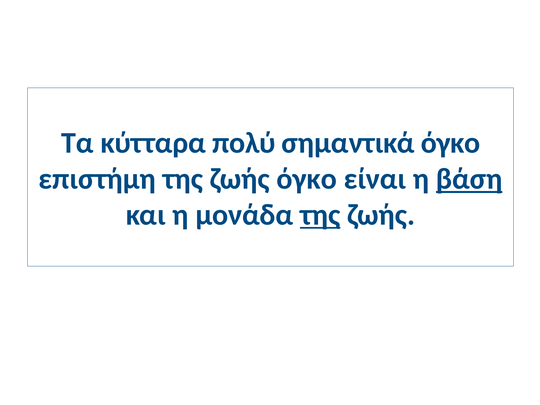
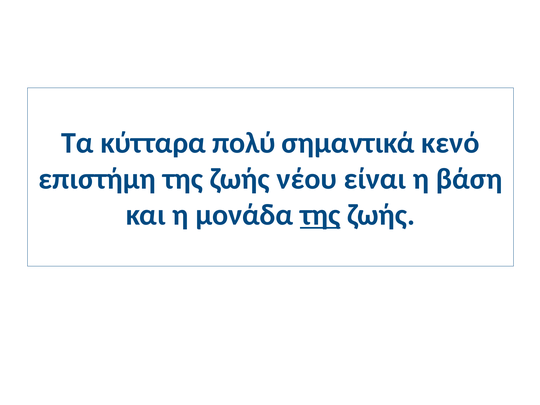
σημαντικά όγκο: όγκο -> κενό (450, 143)
ζωής όγκο: όγκο -> νέου (307, 179)
βάση underline: present -> none (469, 179)
